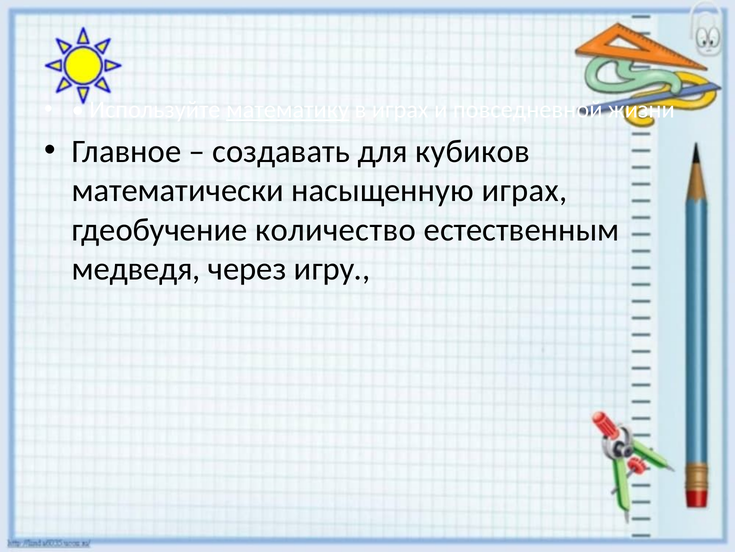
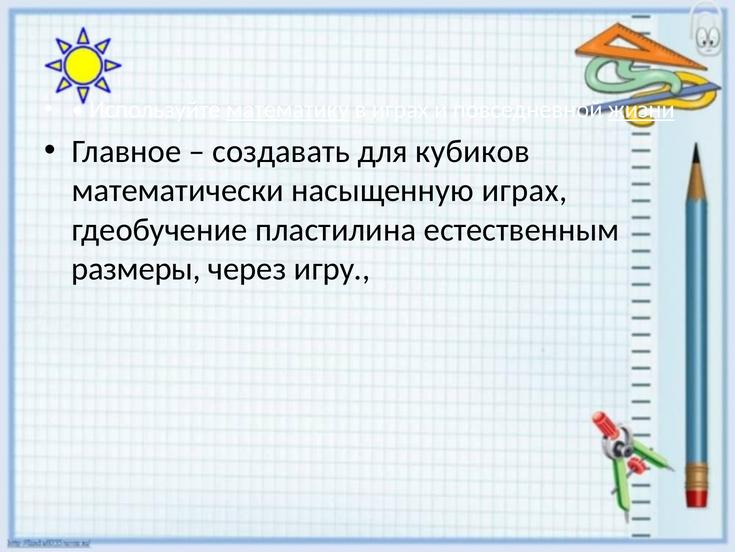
жизни underline: none -> present (641, 110)
количество: количество -> пластилина (336, 230)
медведя: медведя -> размеры (136, 269)
